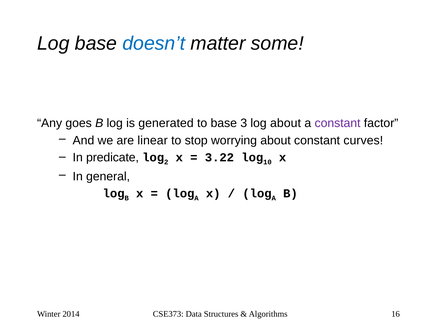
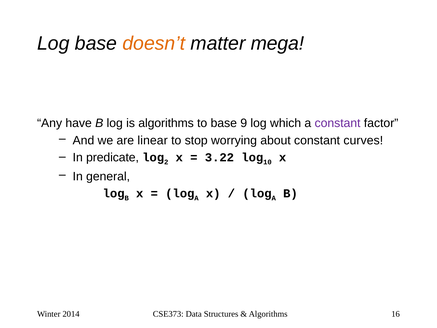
doesn’t colour: blue -> orange (154, 43)
some: some -> mega (277, 43)
goes: goes -> have (79, 123)
is generated: generated -> algorithms (166, 123)
3: 3 -> 9 (244, 123)
log about: about -> which (286, 123)
